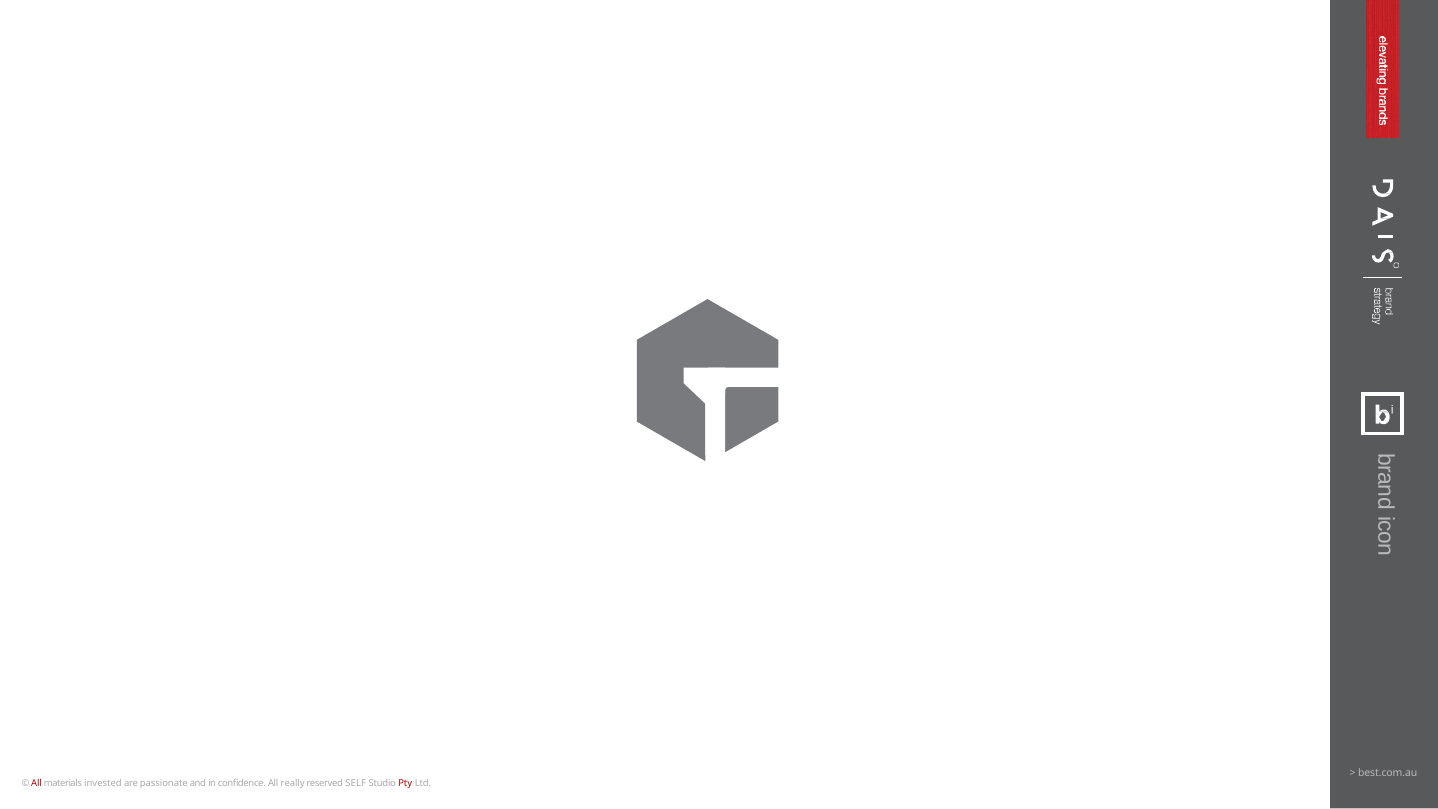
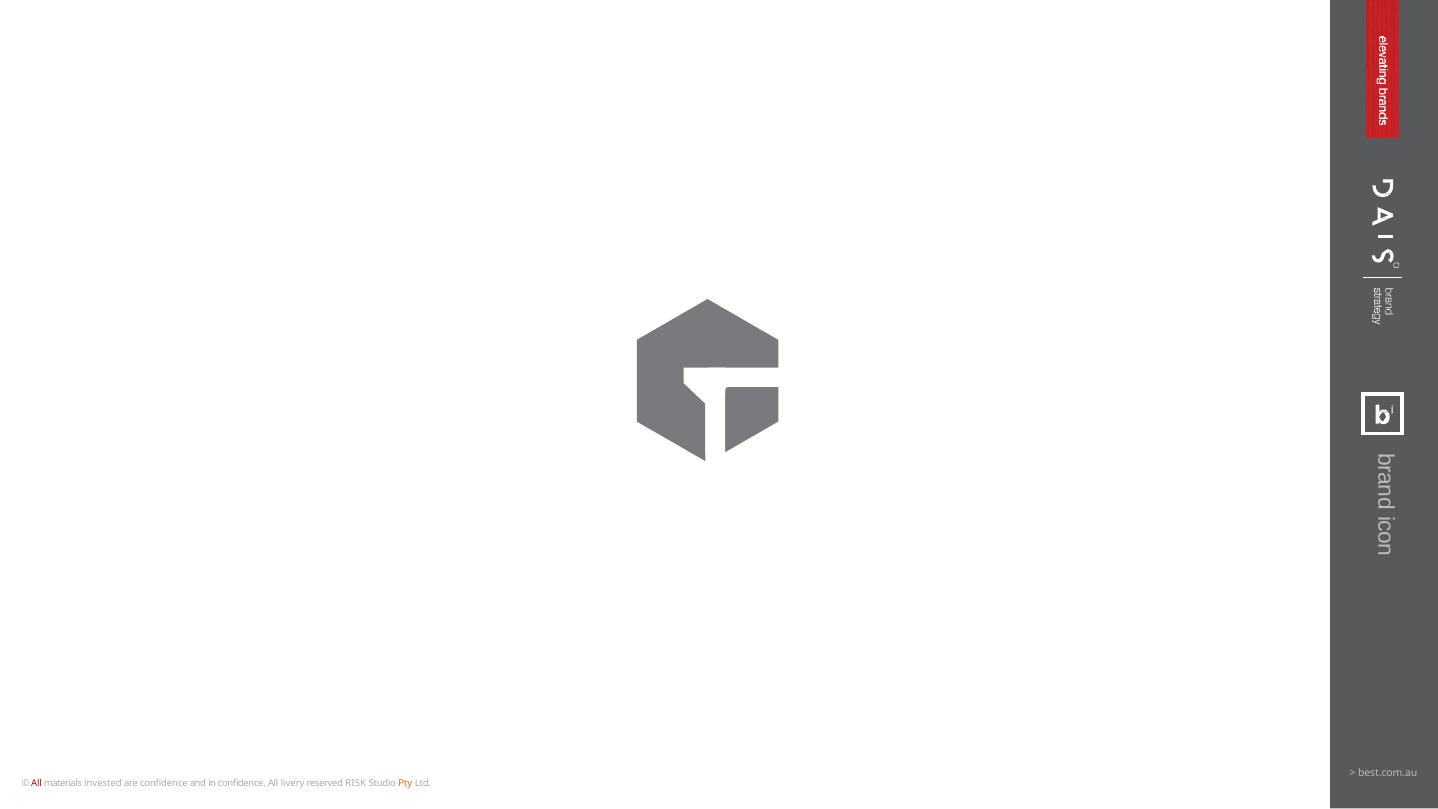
are passionate: passionate -> confidence (164, 784)
really: really -> livery (293, 784)
SELF: SELF -> RISK (356, 784)
Pty colour: red -> orange (405, 784)
